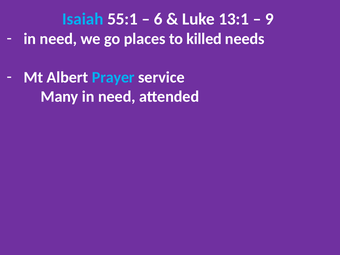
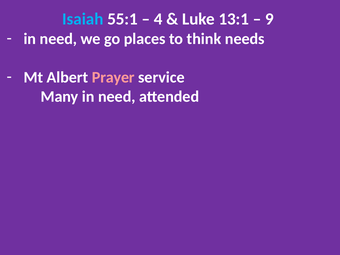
6: 6 -> 4 (158, 19)
killed: killed -> think (204, 39)
Prayer colour: light blue -> pink (113, 77)
